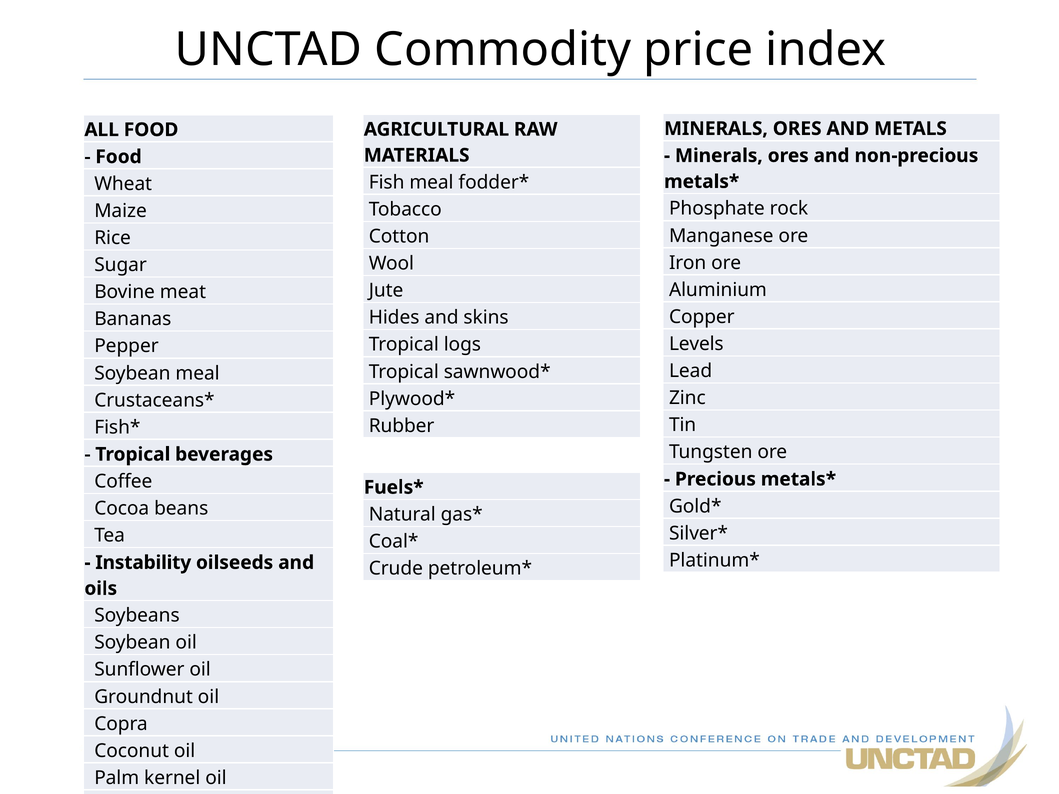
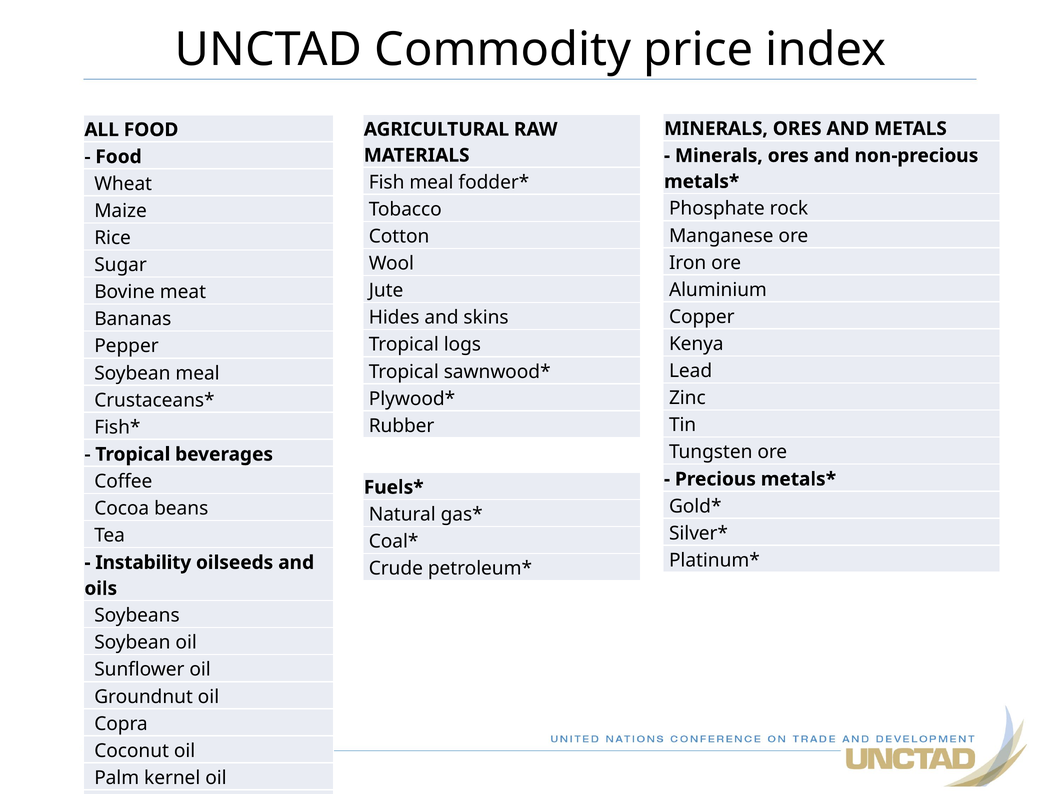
Levels: Levels -> Kenya (696, 344)
